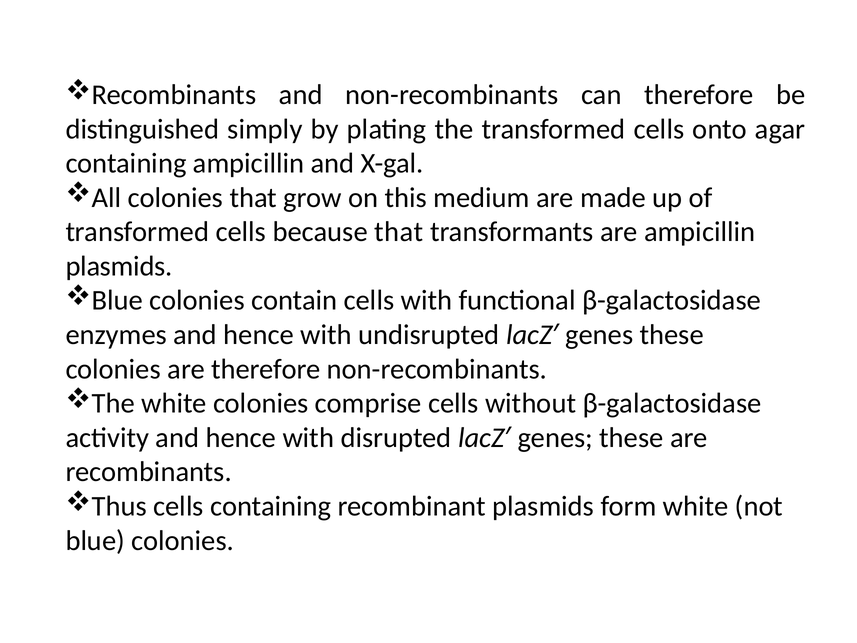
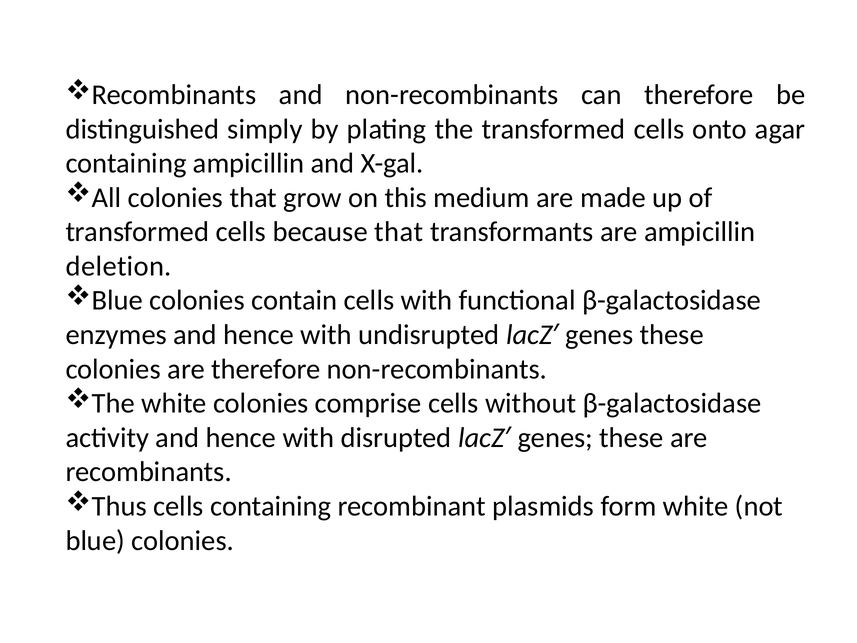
plasmids: plasmids -> deletion (119, 266)
